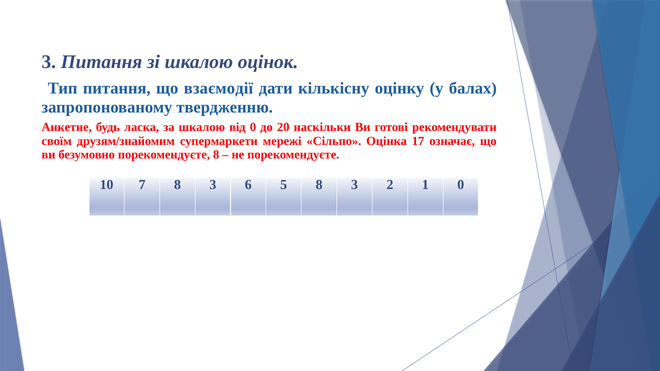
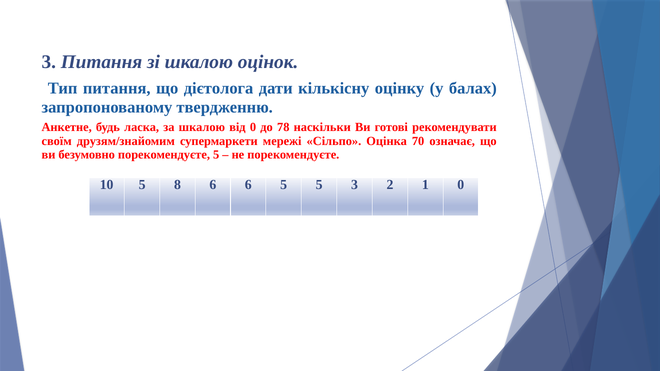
взаємодії: взаємодії -> дієтолога (219, 88)
20: 20 -> 78 (283, 127)
17: 17 -> 70 (418, 141)
порекомендуєте 8: 8 -> 5 (216, 155)
10 7: 7 -> 5 (142, 185)
3: 3 -> 6 (213, 185)
5 8: 8 -> 5 (319, 185)
